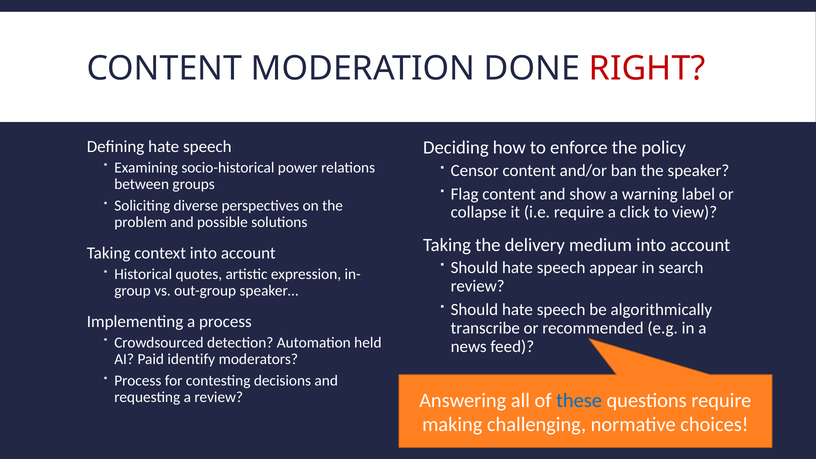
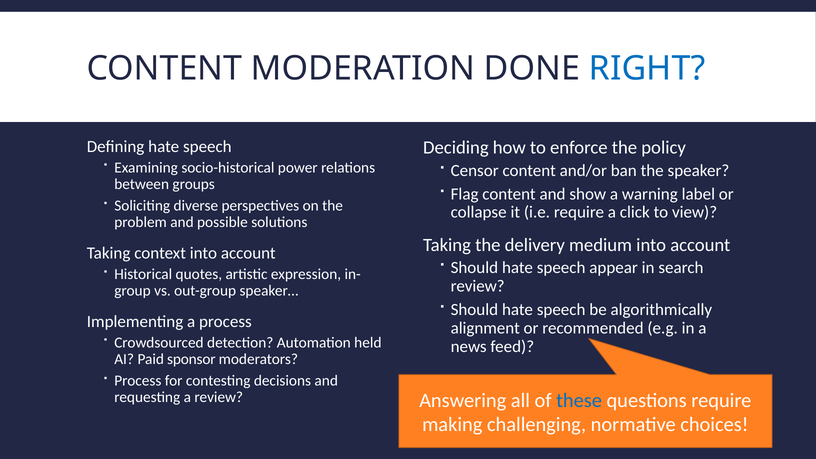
RIGHT colour: red -> blue (647, 69)
transcribe: transcribe -> alignment (485, 328)
identify: identify -> sponsor (191, 359)
